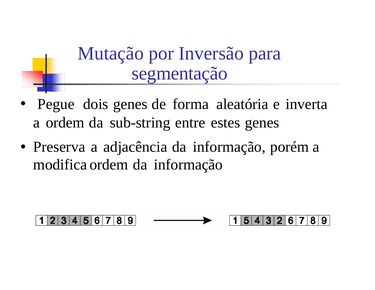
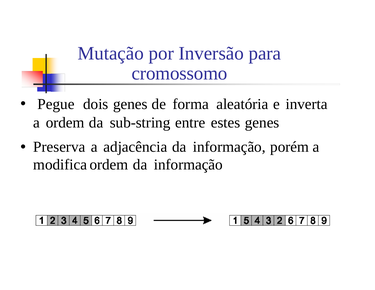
segmentação: segmentação -> cromossomo (180, 73)
